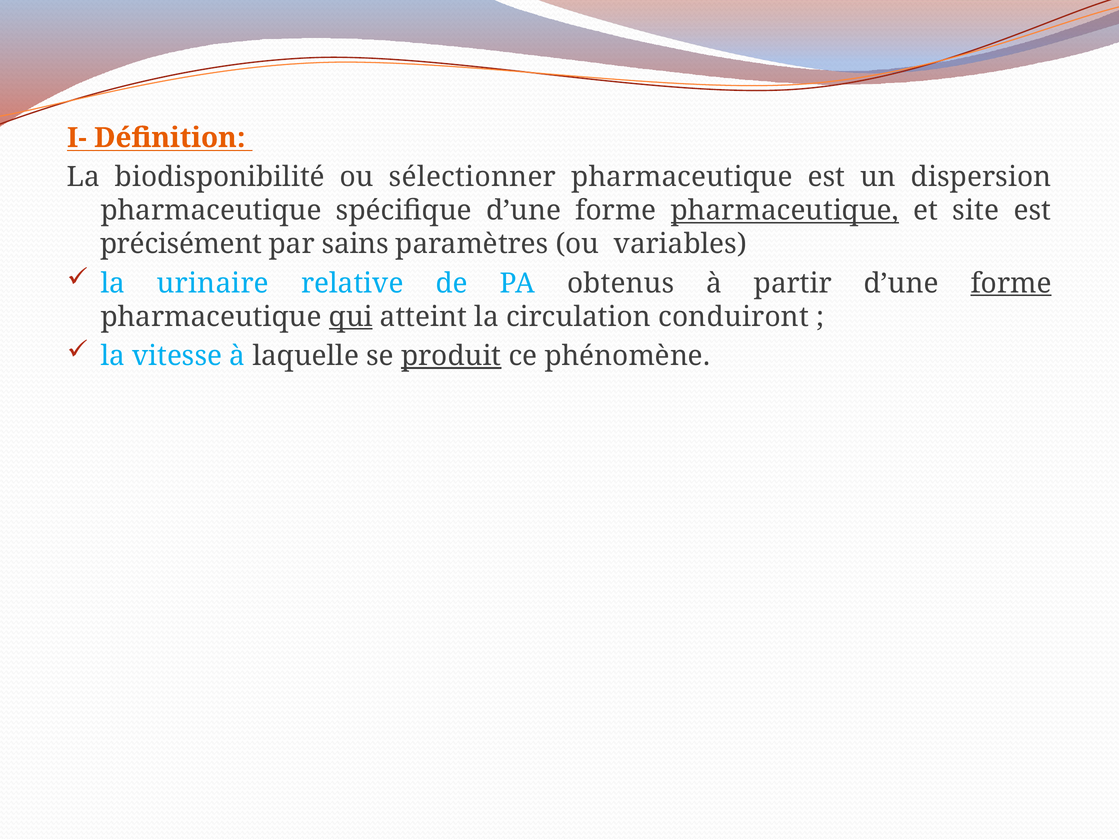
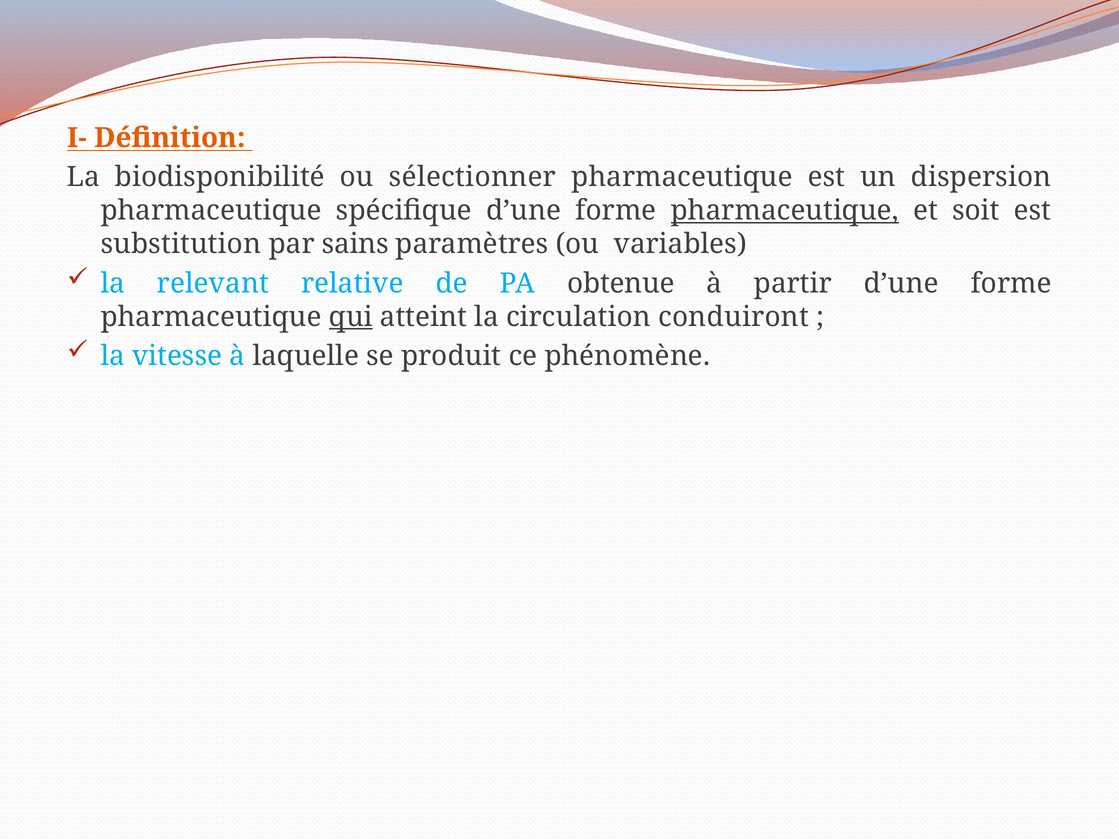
site: site -> soit (976, 211)
précisément: précisément -> substitution (181, 244)
urinaire: urinaire -> relevant (213, 283)
obtenus: obtenus -> obtenue (621, 283)
forme underline: present -> none (1011, 283)
produit underline: present -> none (451, 356)
